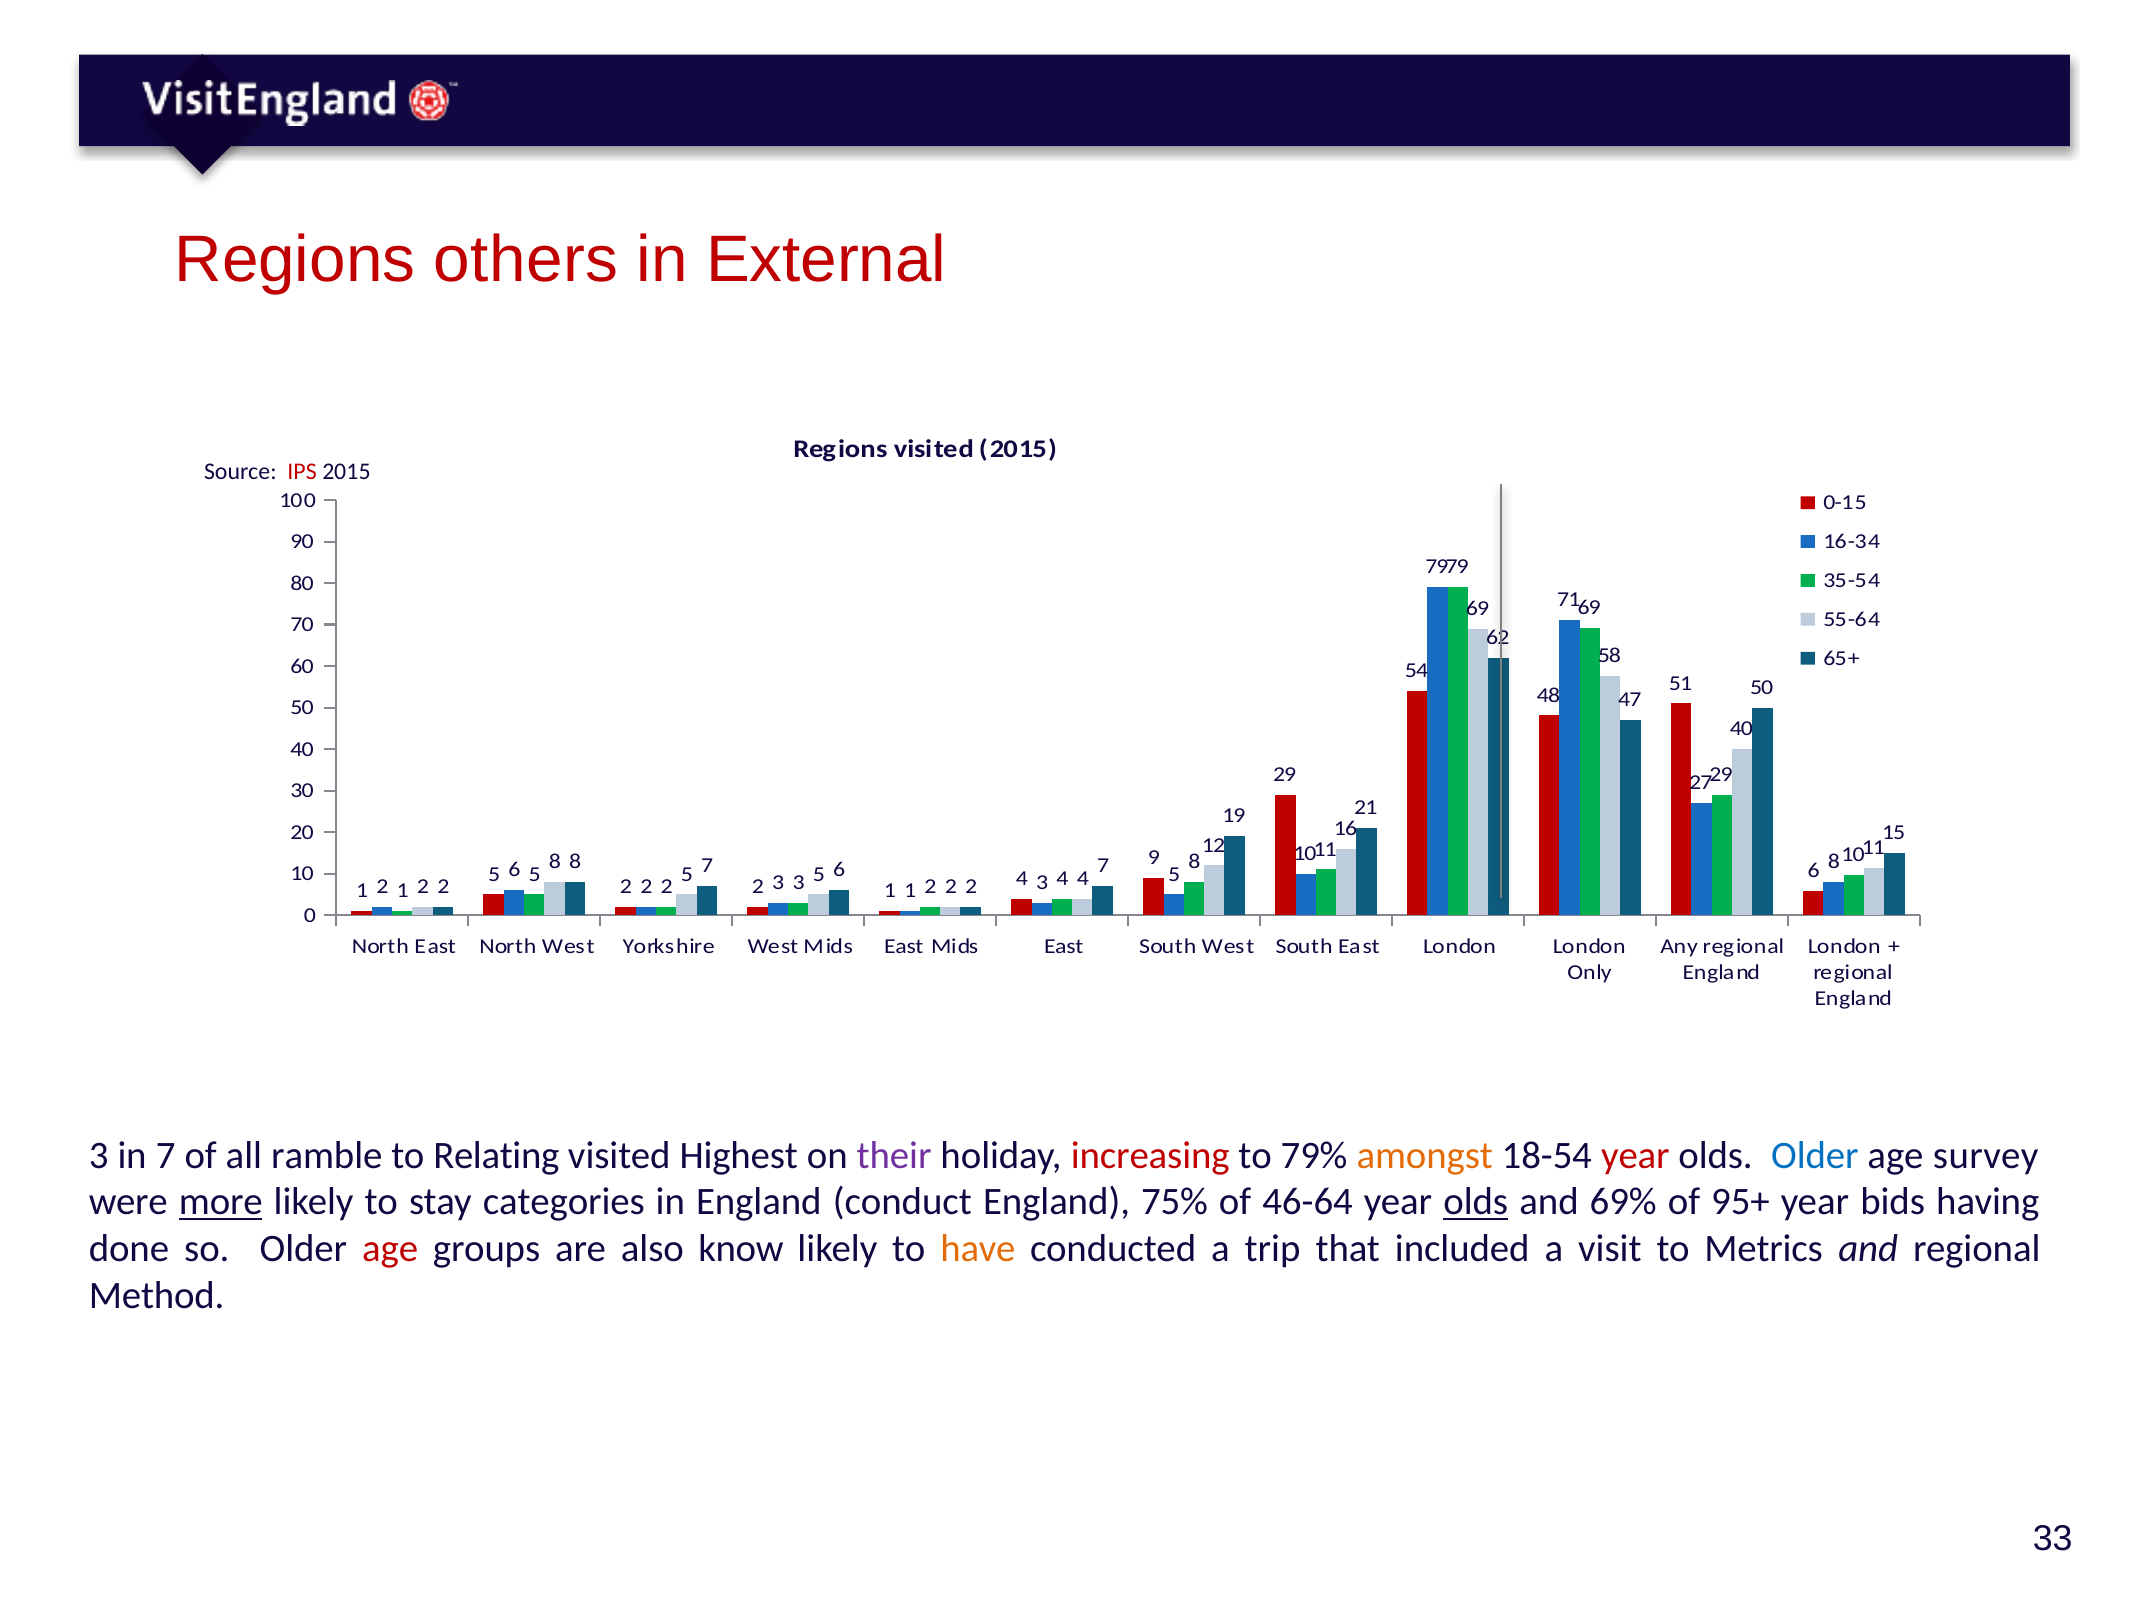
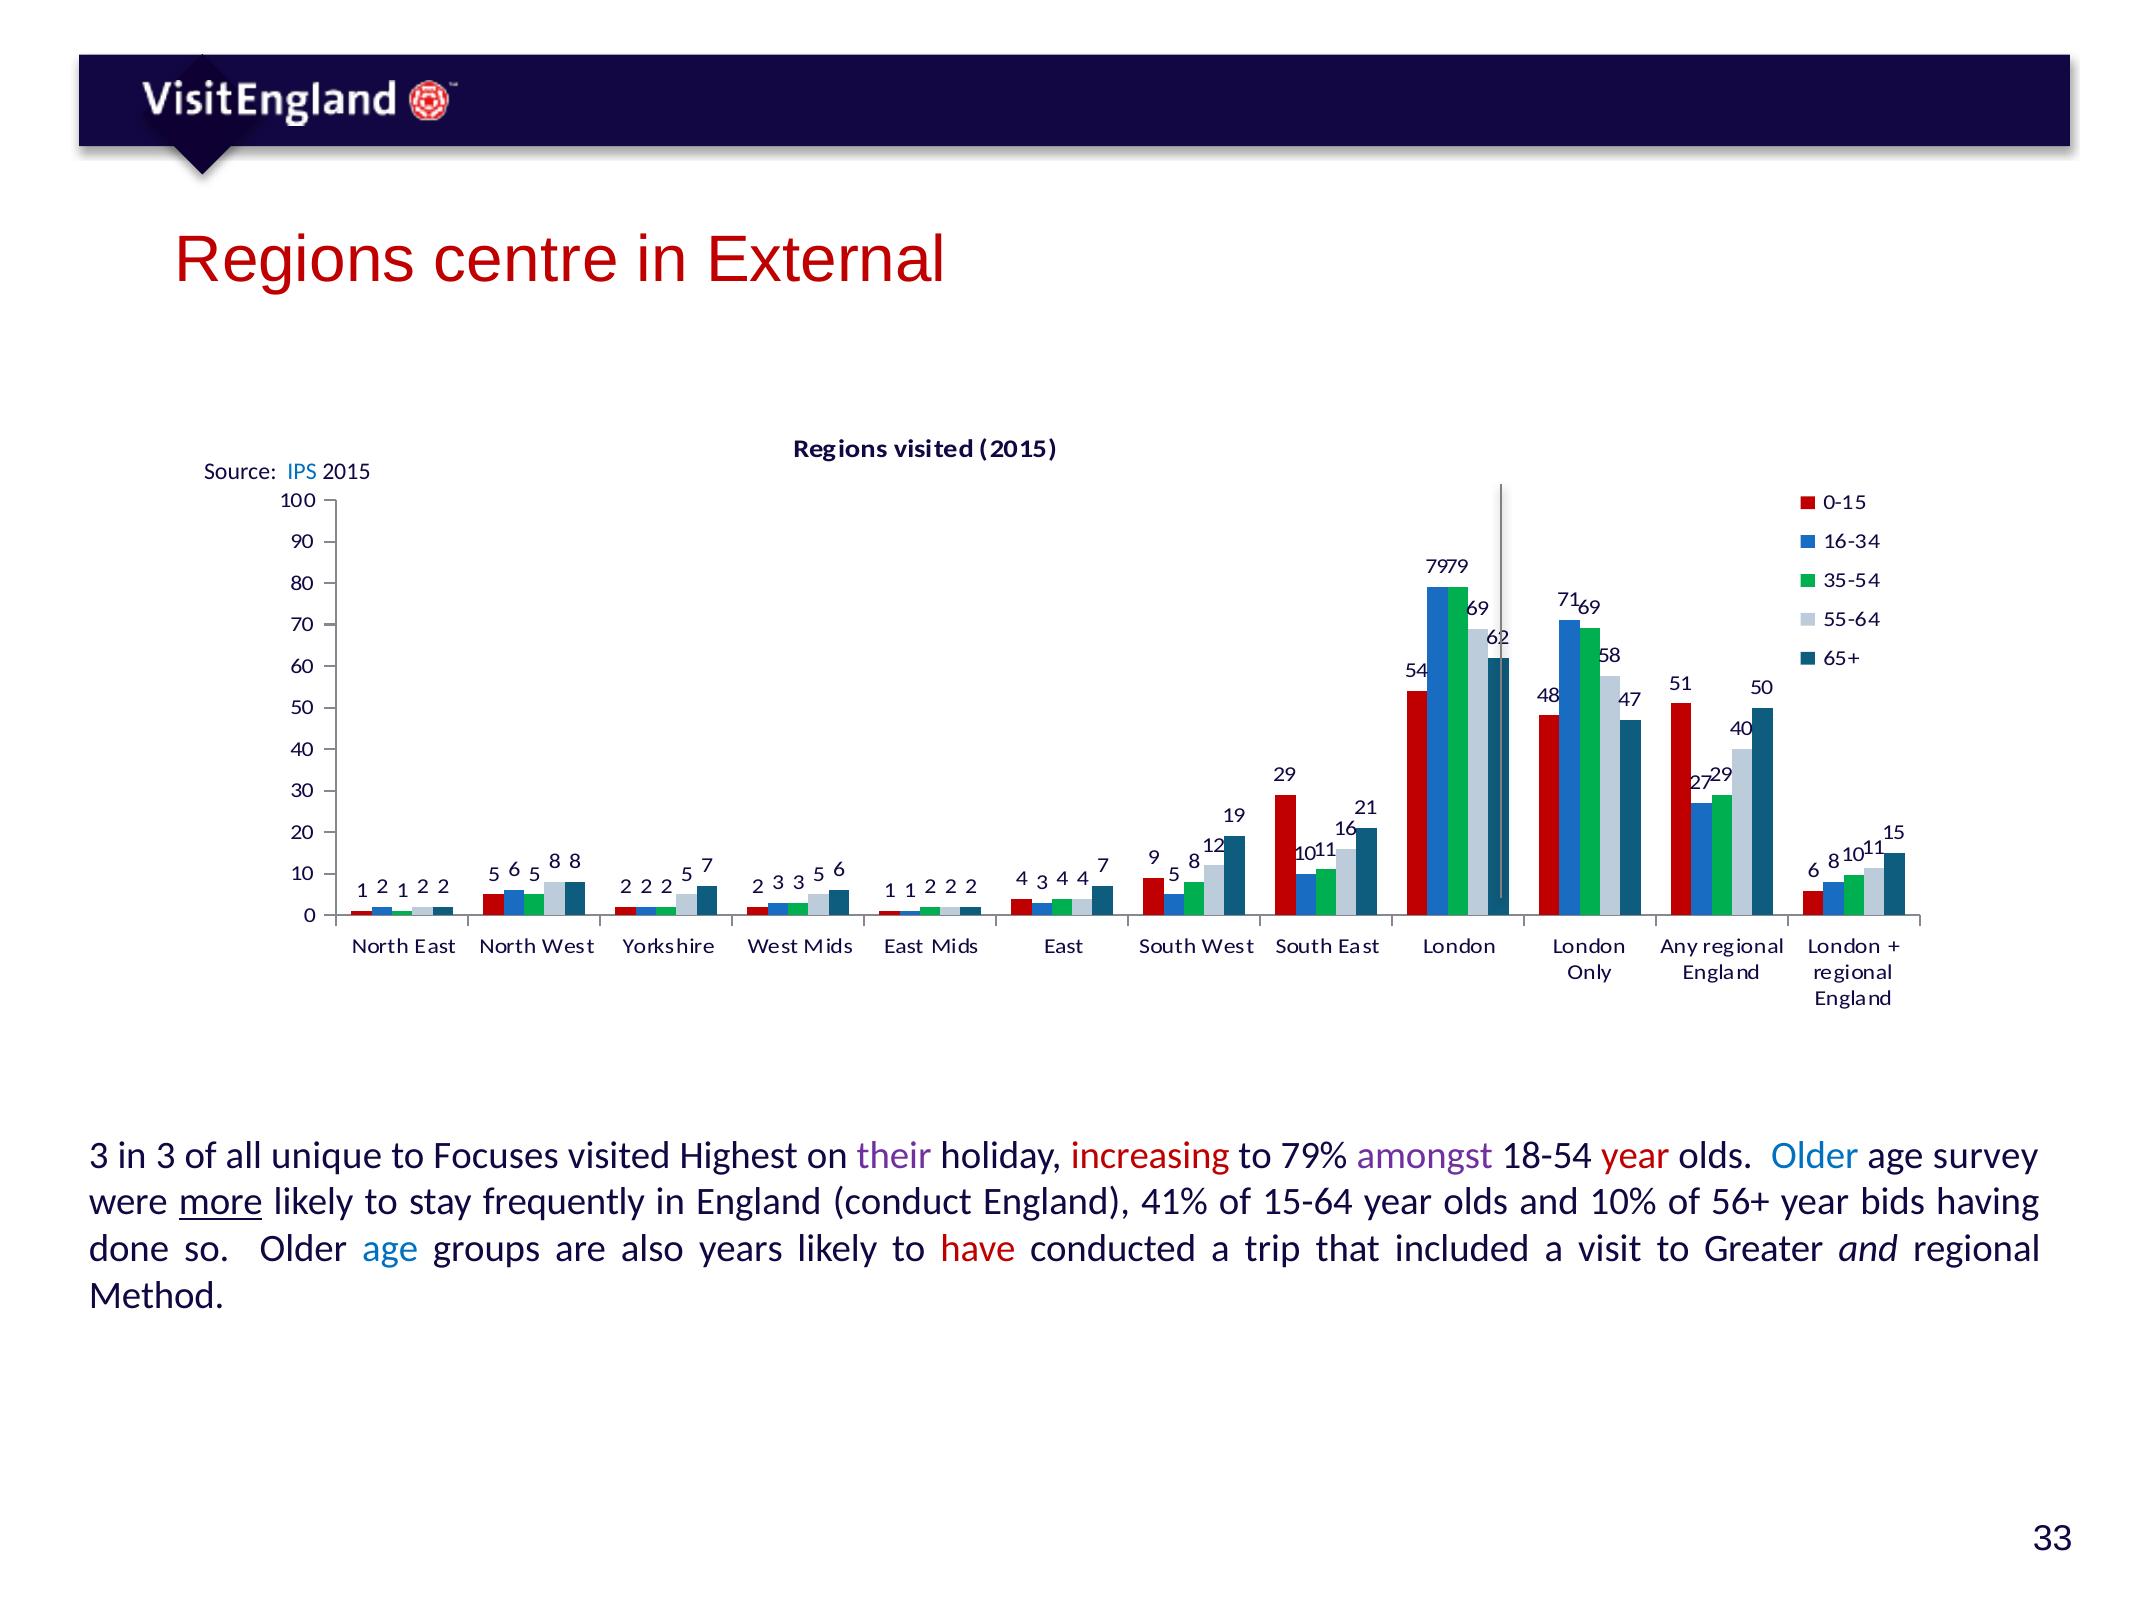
others: others -> centre (526, 260)
IPS colour: red -> blue (302, 472)
in 7: 7 -> 3 (166, 1156)
ramble: ramble -> unique (327, 1156)
Relating: Relating -> Focuses (496, 1156)
amongst colour: orange -> purple (1425, 1156)
categories: categories -> frequently (564, 1202)
75%: 75% -> 41% (1174, 1202)
46-64: 46-64 -> 15-64 (1308, 1202)
olds underline: present -> none (1476, 1202)
69%: 69% -> 10% (1623, 1202)
95+: 95+ -> 56+ (1740, 1202)
age colour: red -> blue (390, 1249)
know: know -> years (741, 1249)
have colour: orange -> red (978, 1249)
Metrics: Metrics -> Greater (1764, 1249)
